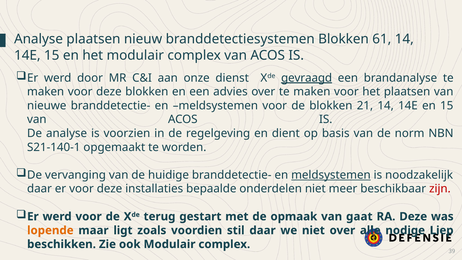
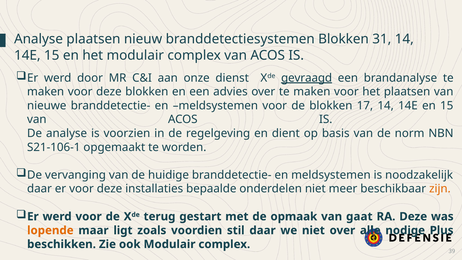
61: 61 -> 31 (382, 39)
21: 21 -> 17 (365, 106)
S21-140-1: S21-140-1 -> S21-106-1 (54, 147)
meldsystemen underline: present -> none (331, 175)
zijn colour: red -> orange (440, 189)
Liep: Liep -> Plus (442, 230)
